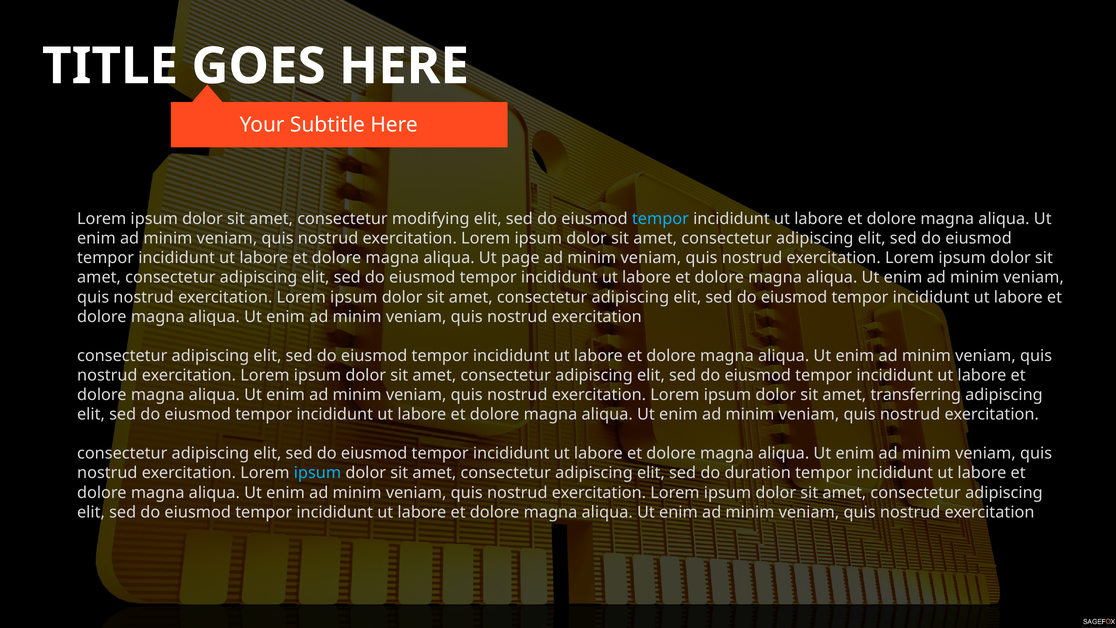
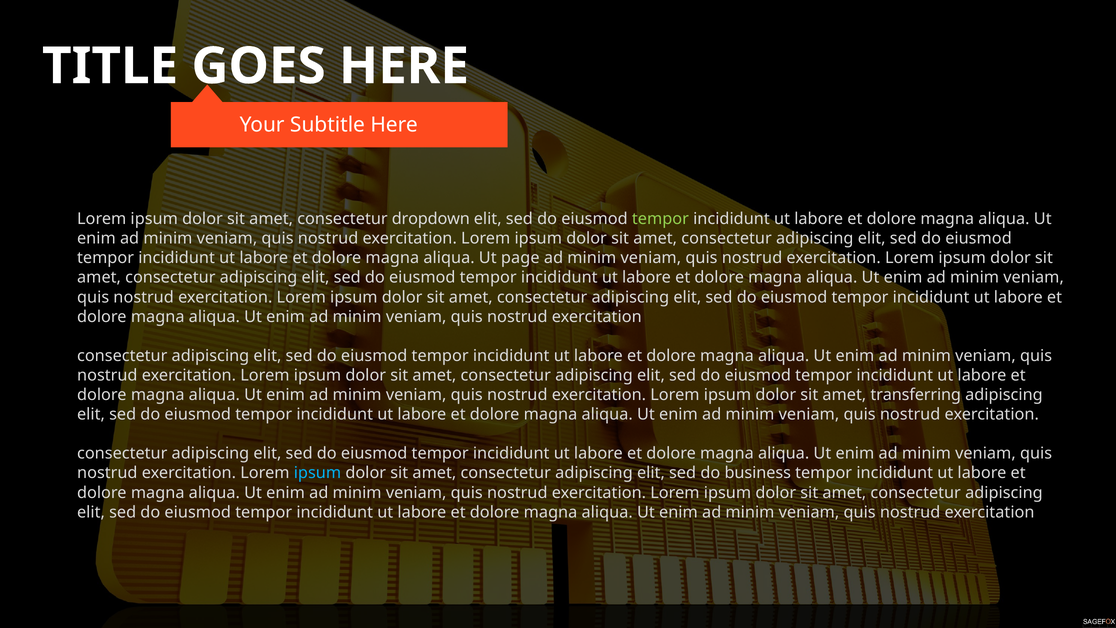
modifying: modifying -> dropdown (431, 219)
tempor colour: light blue -> light green (660, 219)
duration: duration -> business (758, 473)
